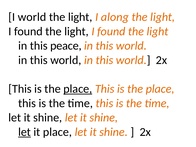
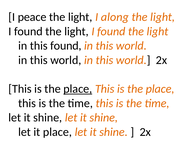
I world: world -> peace (32, 17)
this peace: peace -> found (66, 46)
let underline: present -> none (25, 132)
